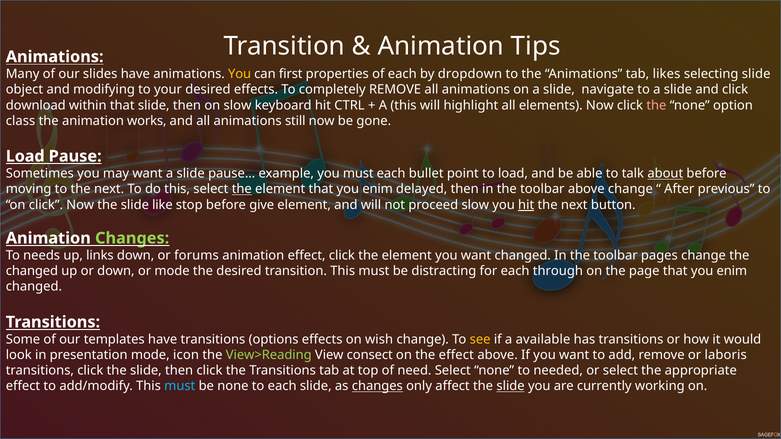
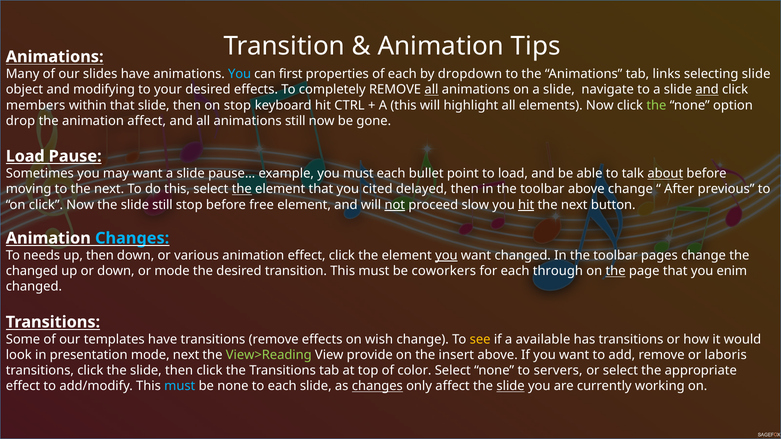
You colour: yellow -> light blue (240, 74)
likes: likes -> links (667, 74)
all underline: none -> present (431, 90)
and underline: none -> present (707, 90)
download: download -> members (36, 105)
on slow: slow -> stop (237, 105)
the colour: pink -> light green (656, 105)
class: class -> drop (20, 121)
animation works: works -> affect (147, 121)
element that you enim: enim -> cited (377, 189)
slide like: like -> still (162, 205)
give: give -> free (262, 205)
not underline: none -> present (395, 205)
Changes colour: light green -> light blue (132, 238)
up links: links -> then (100, 256)
forums: forums -> various (197, 256)
you underline: none -> present (446, 256)
distracting: distracting -> coworkers (444, 271)
the underline: none -> present (616, 271)
transitions options: options -> remove (274, 340)
mode icon: icon -> next (186, 355)
consect: consect -> provide (370, 355)
the effect: effect -> insert (456, 355)
need: need -> color (414, 371)
needed: needed -> servers (558, 371)
